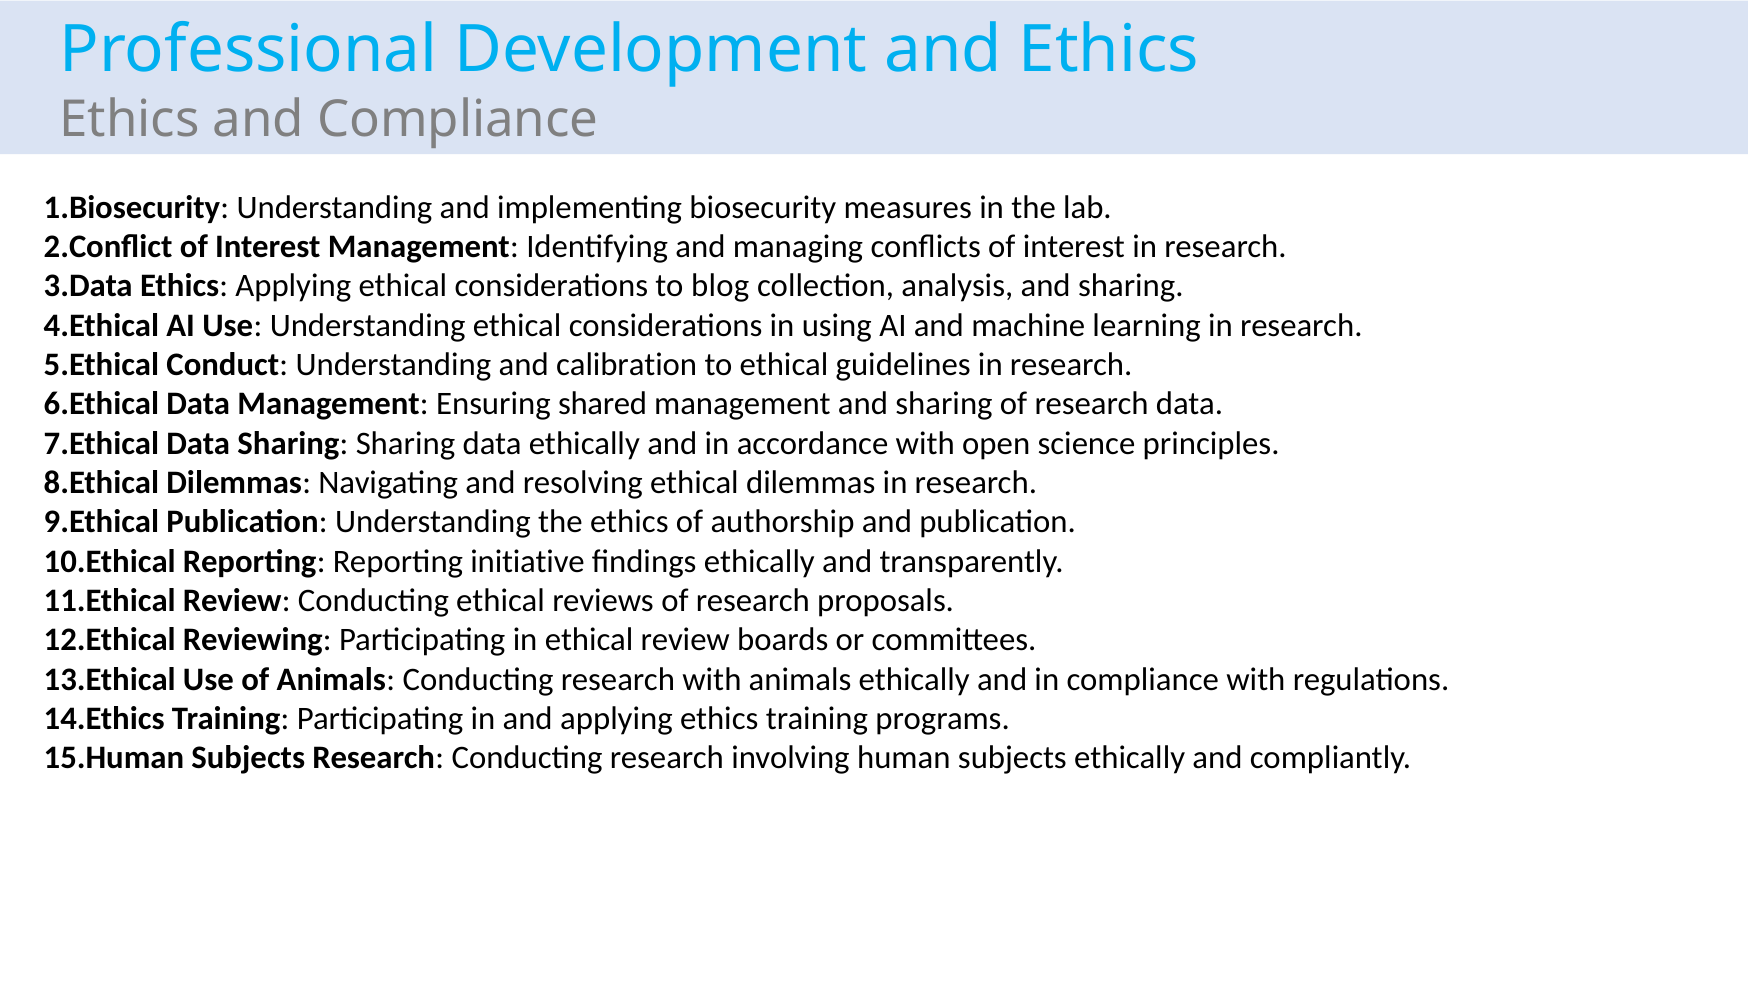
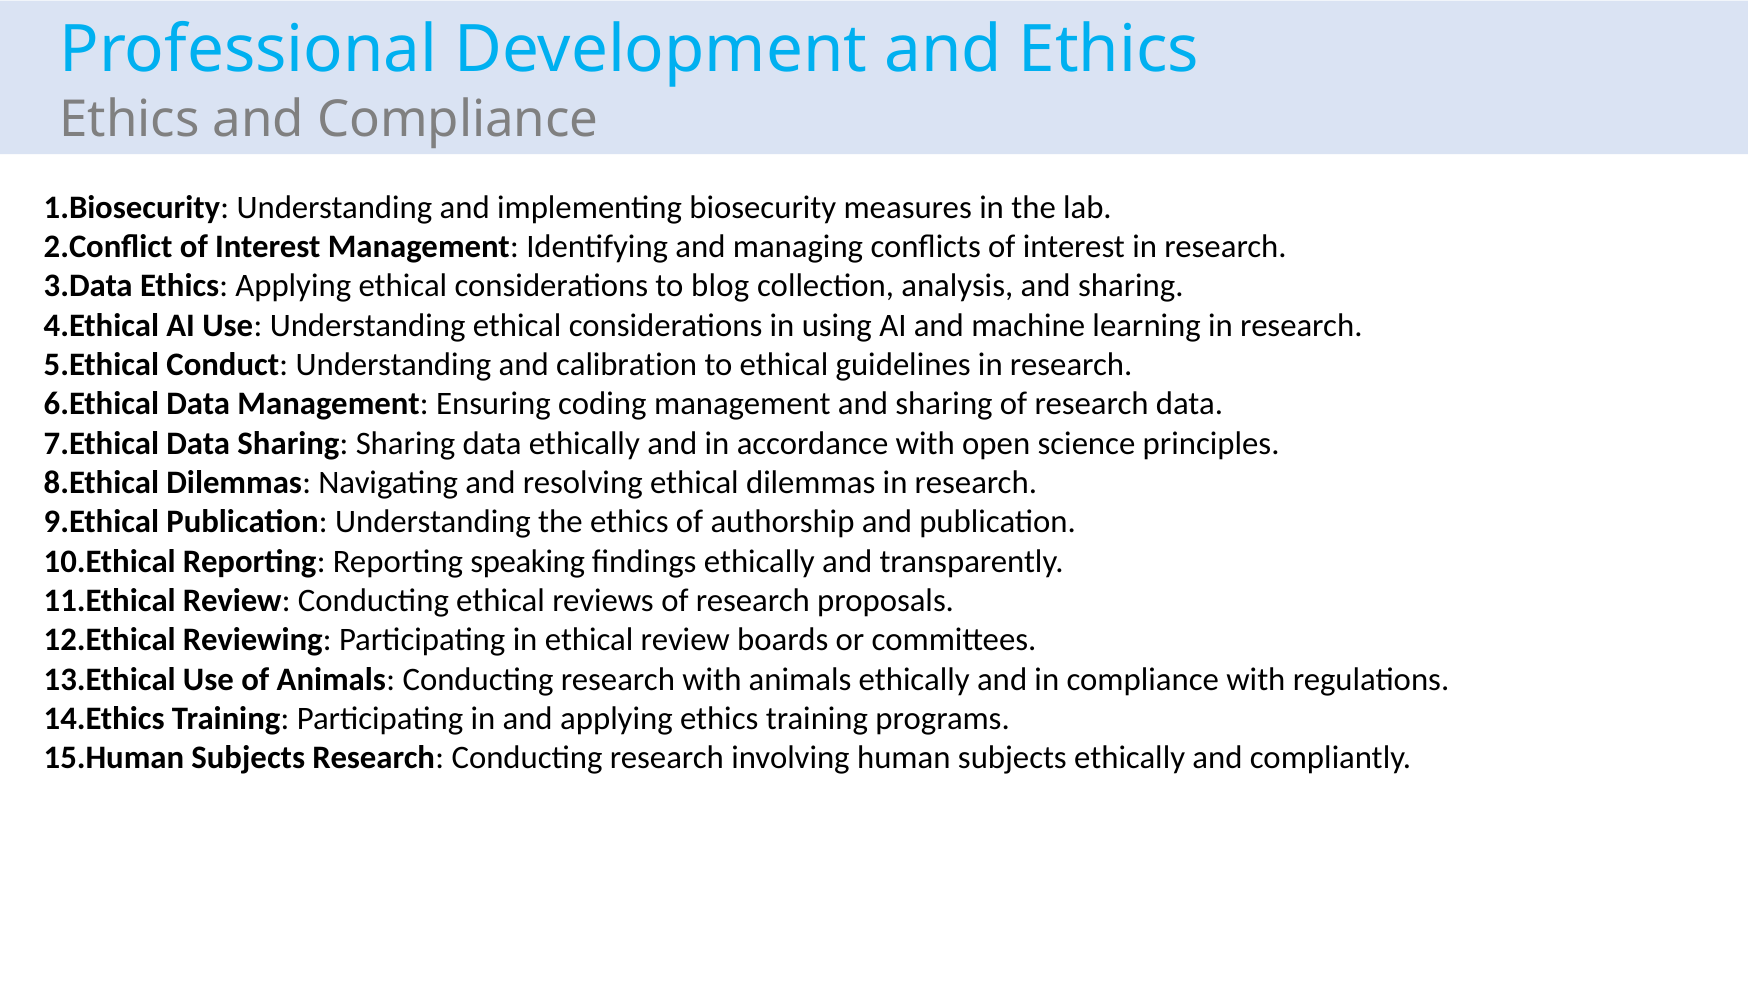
shared: shared -> coding (602, 404)
initiative: initiative -> speaking (528, 561)
